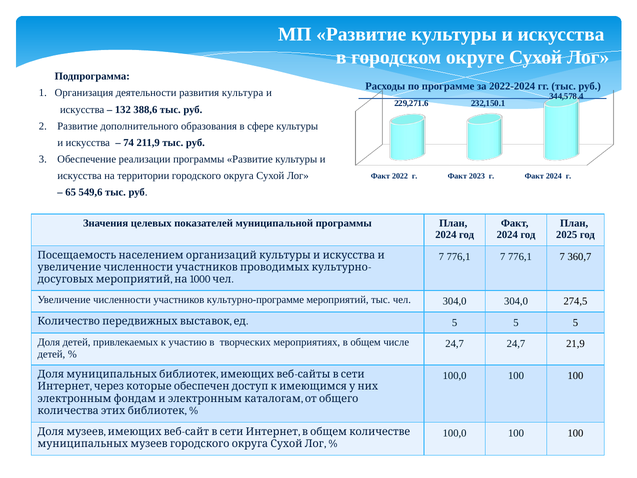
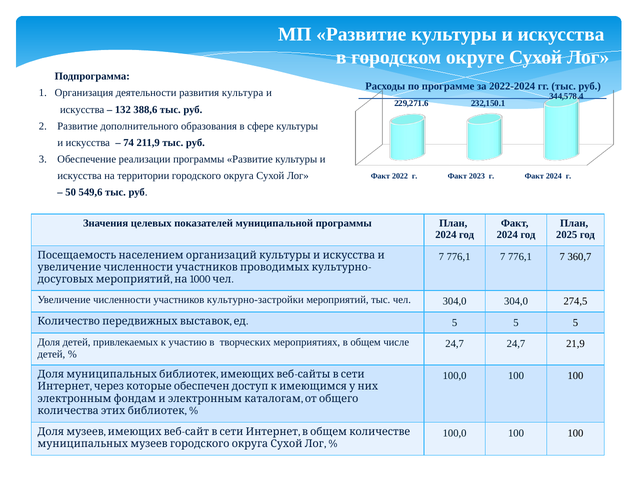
65: 65 -> 50 (71, 192)
культурно-программе: культурно-программе -> культурно-застройки (255, 299)
